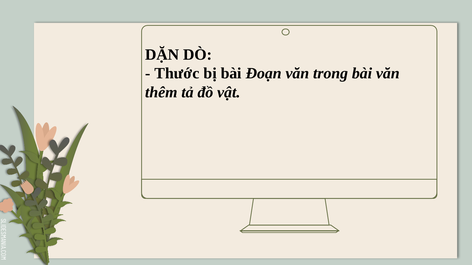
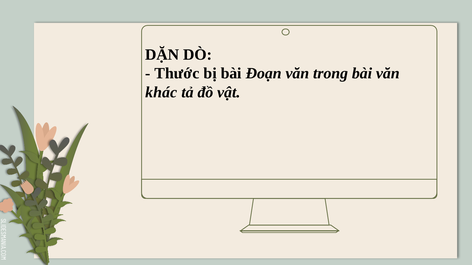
thêm: thêm -> khác (161, 92)
